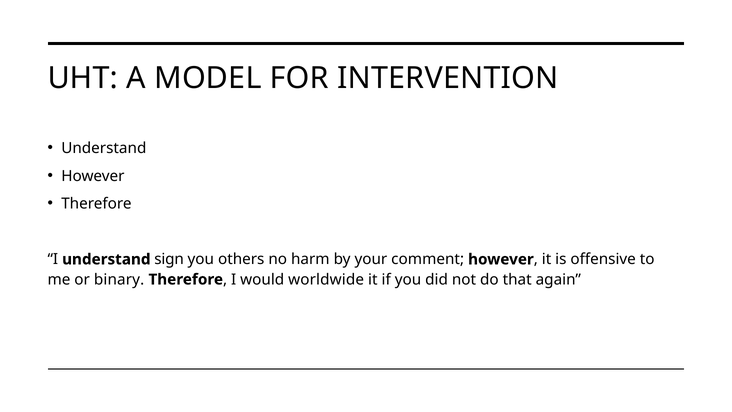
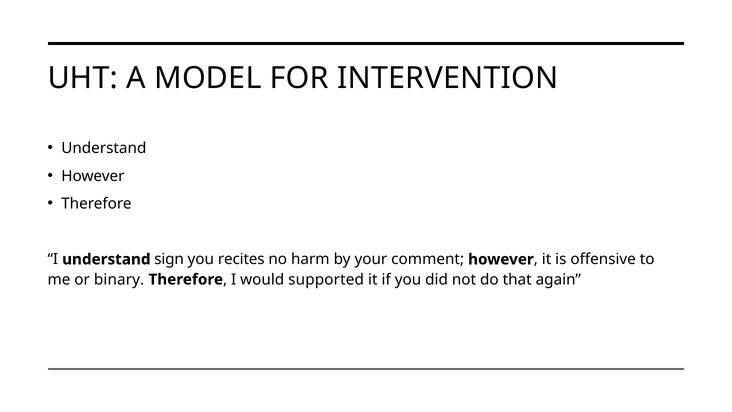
others: others -> recites (241, 259)
worldwide: worldwide -> supported (326, 279)
